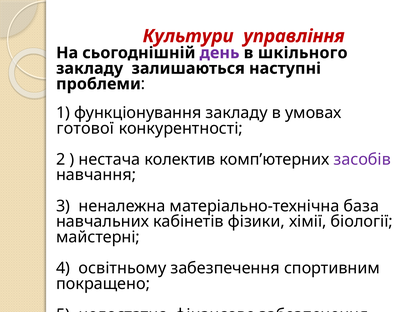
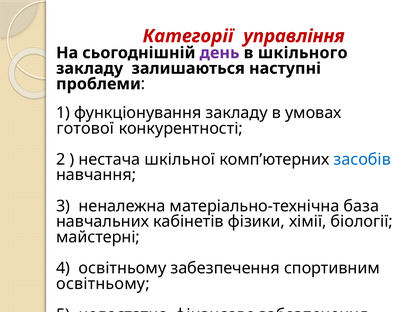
Культури: Культури -> Категорії (188, 36)
колектив: колектив -> шкільної (180, 159)
засобів colour: purple -> blue (362, 159)
покращено: покращено -> освітньому (103, 284)
